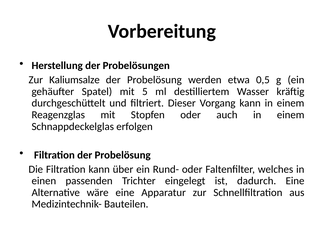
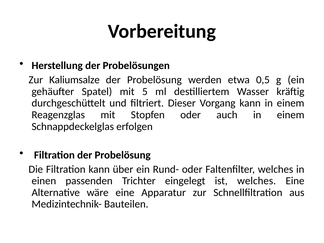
ist dadurch: dadurch -> welches (257, 181)
